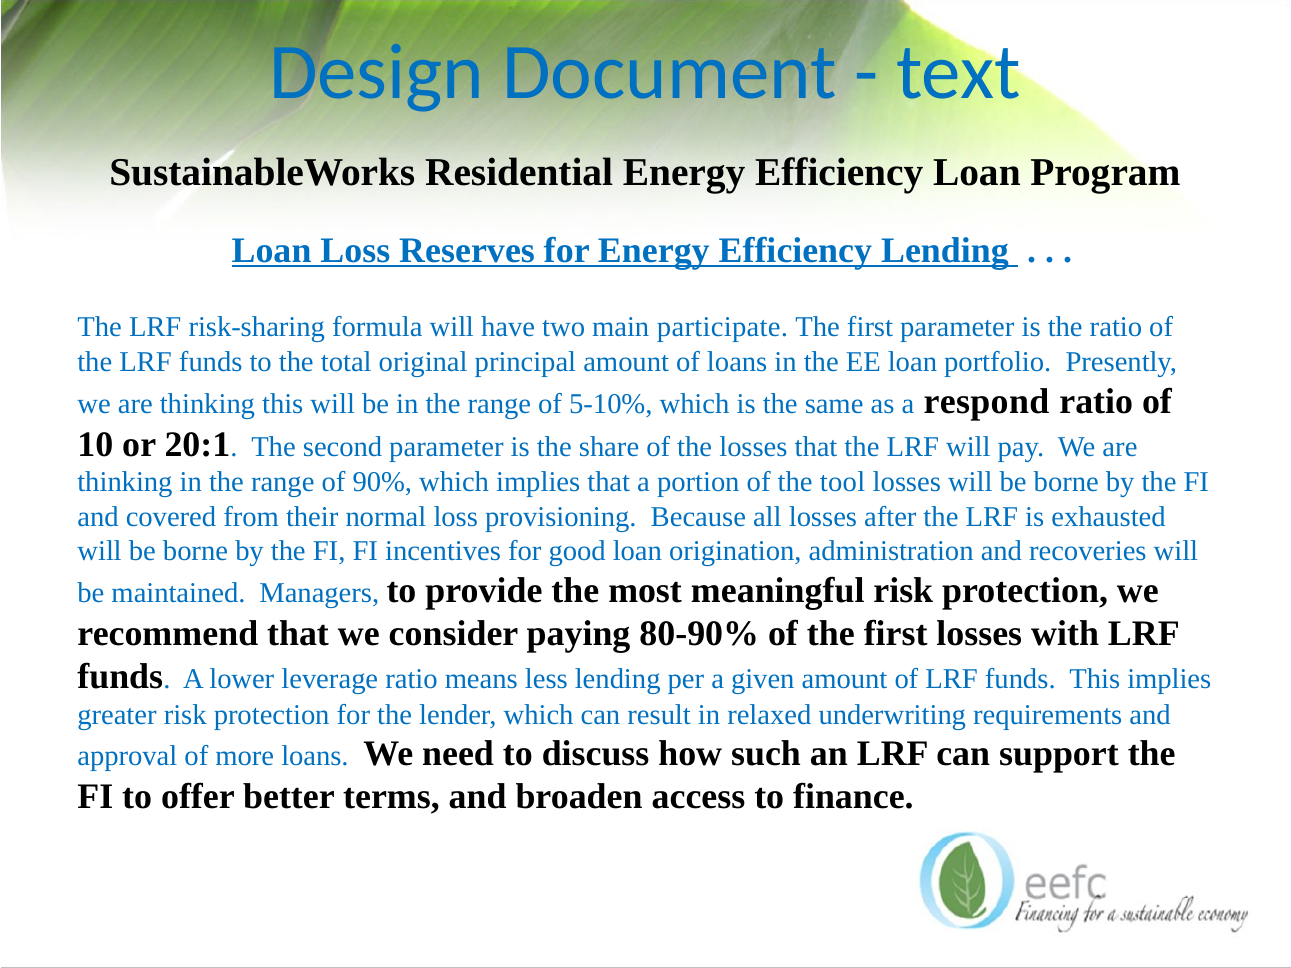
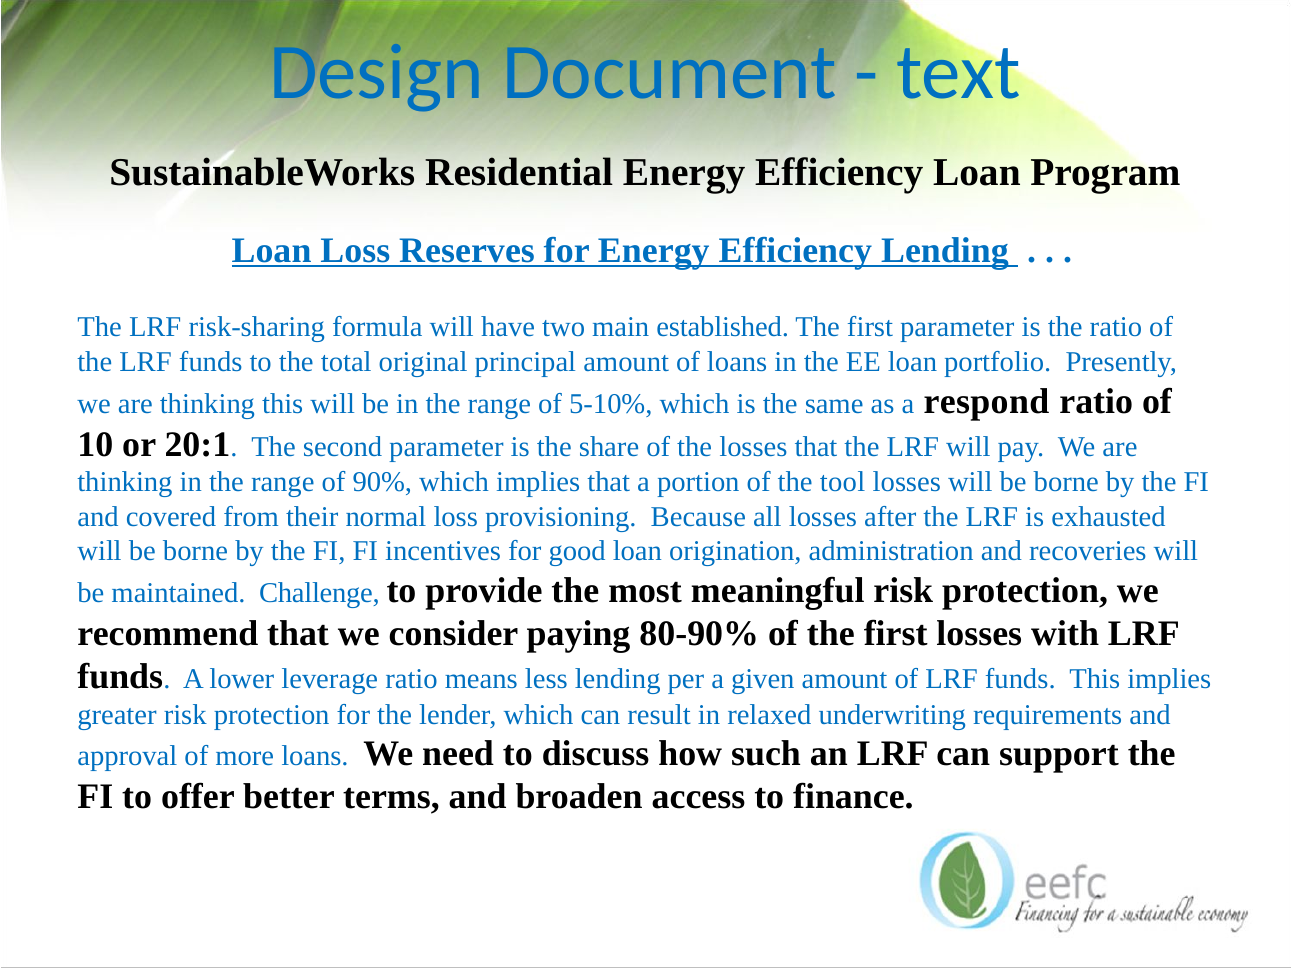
participate: participate -> established (723, 328)
Managers: Managers -> Challenge (319, 593)
